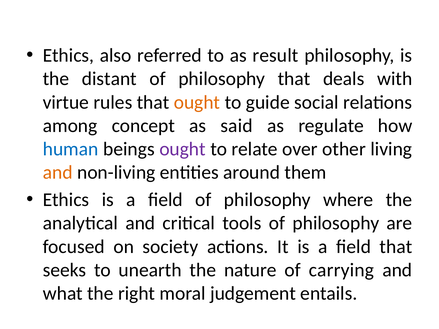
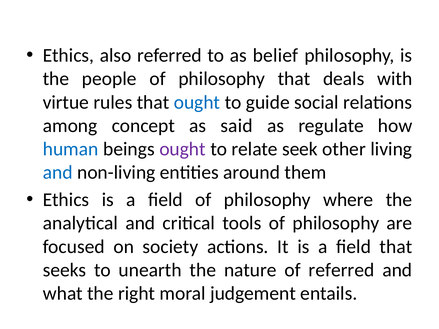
result: result -> belief (275, 56)
distant: distant -> people (109, 79)
ought colour: orange -> blue (197, 102)
over: over -> seek (300, 149)
and colour: orange -> blue (58, 173)
of carrying: carrying -> referred (341, 270)
